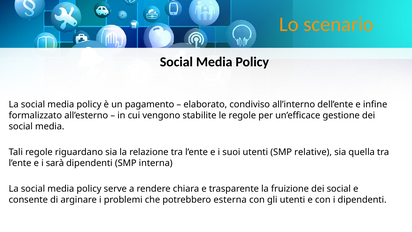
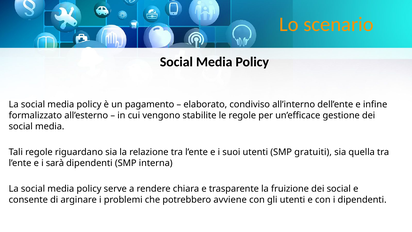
relative: relative -> gratuiti (313, 152)
esterna: esterna -> avviene (230, 199)
